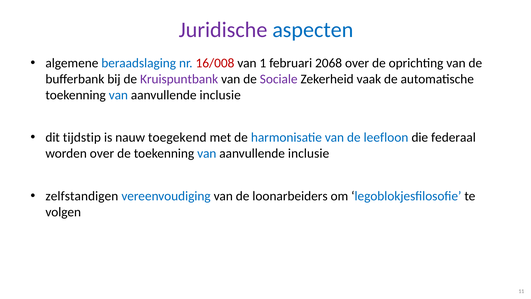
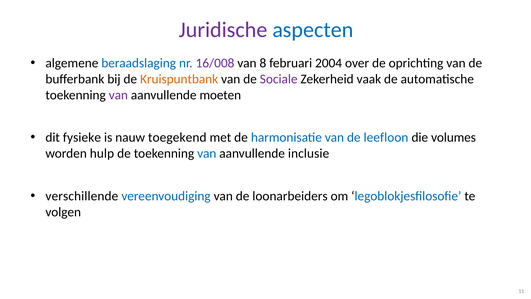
16/008 colour: red -> purple (215, 63)
1: 1 -> 8 (263, 63)
2068: 2068 -> 2004 (329, 63)
Kruispuntbank colour: purple -> orange (179, 79)
van colour: blue -> purple (118, 95)
inclusie: inclusie -> moeten (220, 95)
tijdstip: tijdstip -> fysieke (82, 137)
federaal: federaal -> volumes (454, 137)
worden over: over -> hulp (102, 153)
zelfstandigen: zelfstandigen -> verschillende (82, 196)
